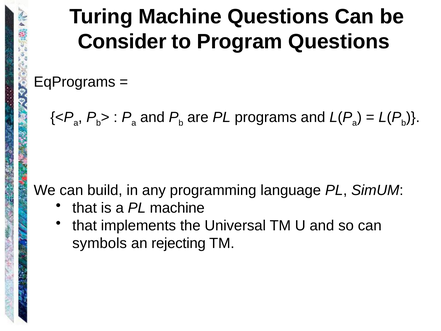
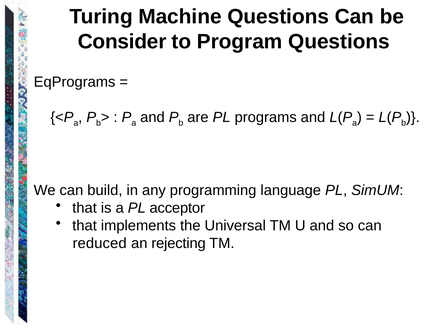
PL machine: machine -> acceptor (177, 208)
symbols: symbols -> reduced (100, 243)
